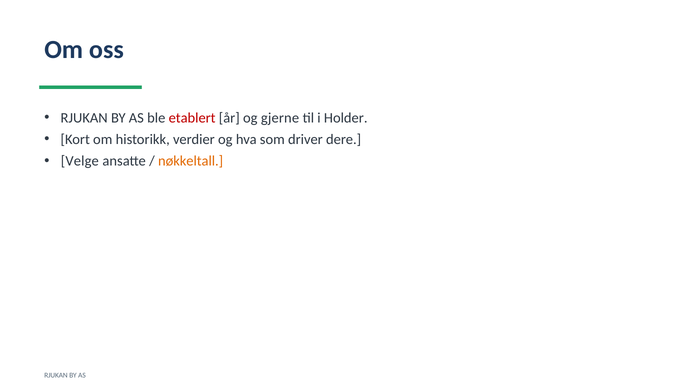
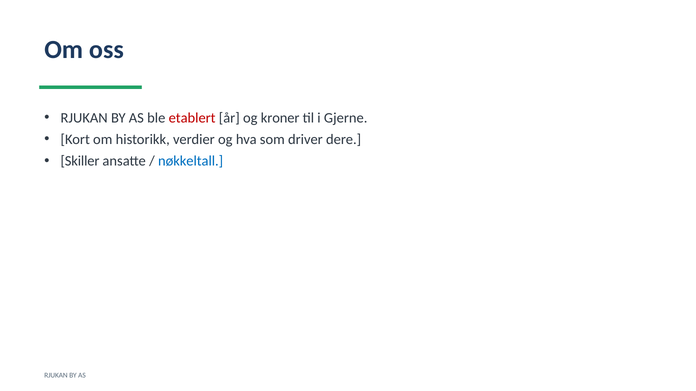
gjerne: gjerne -> kroner (280, 118)
Holder: Holder -> Gjerne (346, 118)
Velge: Velge -> Skiller (80, 161)
nøkkeltall colour: orange -> blue (191, 161)
